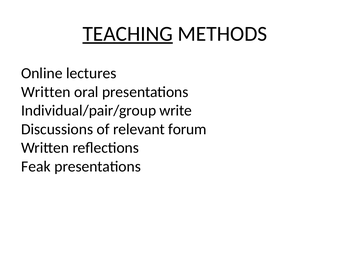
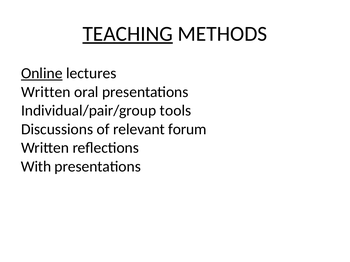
Online underline: none -> present (42, 73)
write: write -> tools (176, 111)
Feak: Feak -> With (36, 167)
